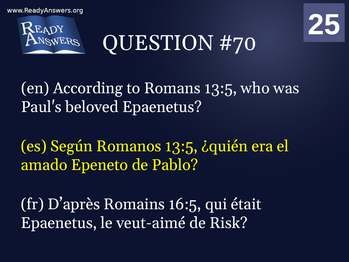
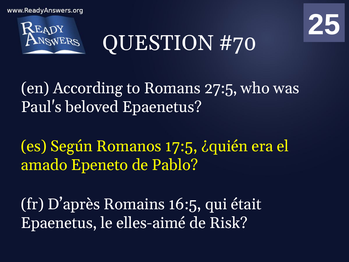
Romans 13:5: 13:5 -> 27:5 (221, 88)
Romanos 13:5: 13:5 -> 17:5 (181, 146)
veut-aimé: veut-aimé -> elles-aimé (151, 223)
